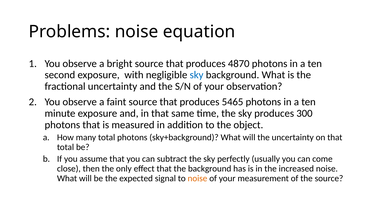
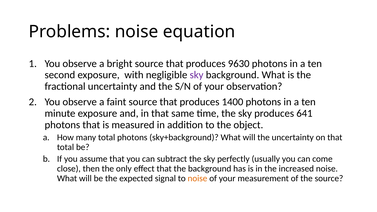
4870: 4870 -> 9630 (239, 64)
sky colour: blue -> purple (197, 75)
5465: 5465 -> 1400 (233, 102)
300: 300 -> 641 (304, 113)
